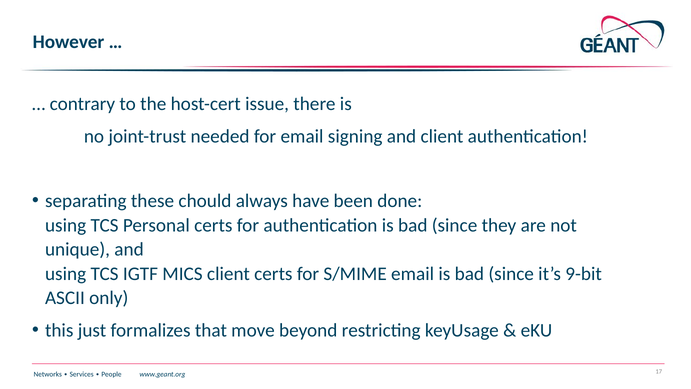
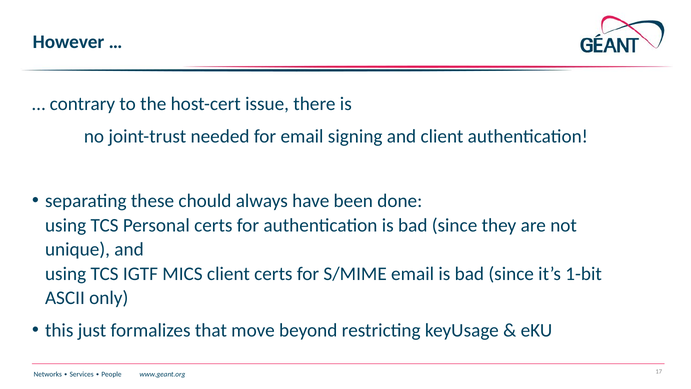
9-bit: 9-bit -> 1-bit (584, 274)
